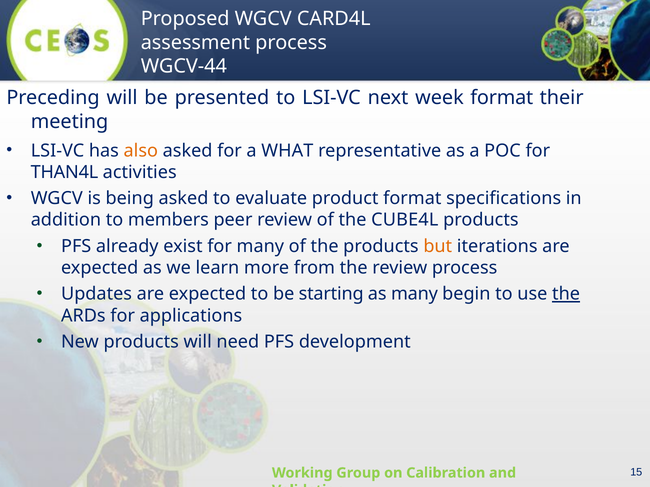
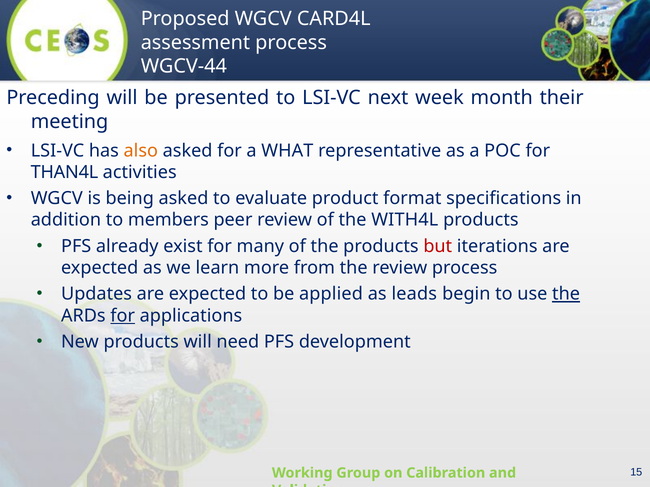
week format: format -> month (502, 98)
CUBE4L: CUBE4L -> WITH4L (405, 220)
but colour: orange -> red (438, 246)
starting: starting -> applied (331, 294)
as many: many -> leads (414, 294)
for underline: none -> present (123, 316)
